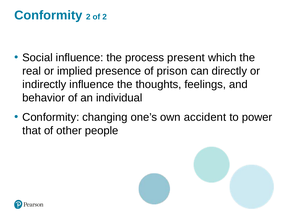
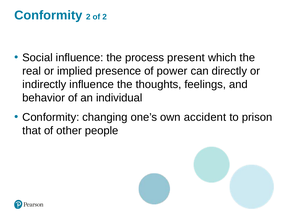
prison: prison -> power (172, 71)
power: power -> prison (257, 117)
